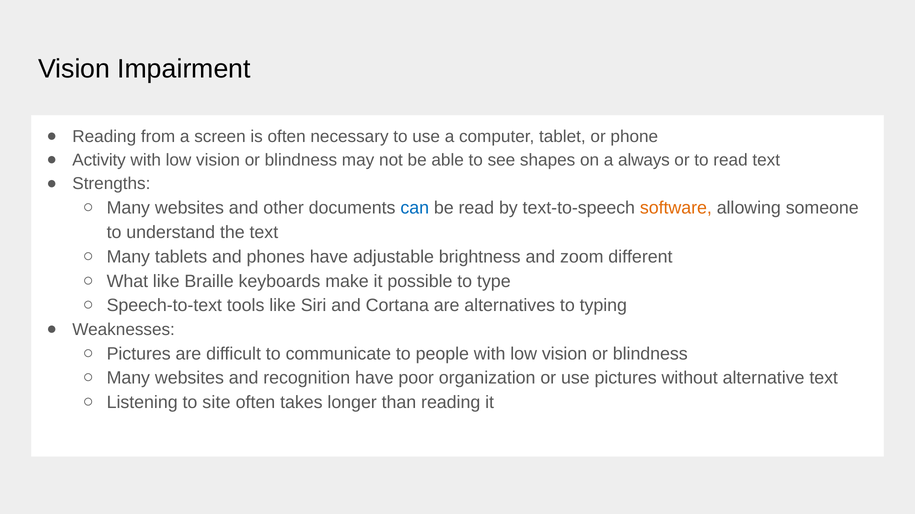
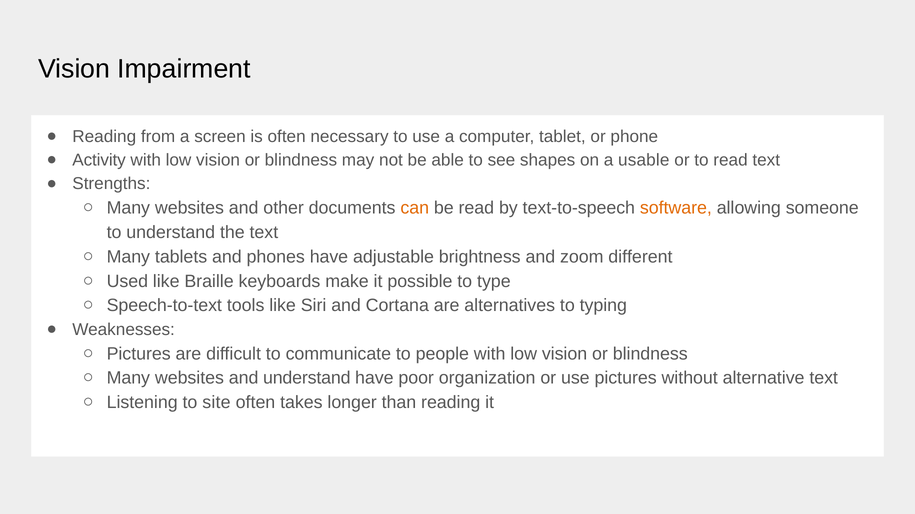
always: always -> usable (644, 160)
can colour: blue -> orange (415, 208)
What: What -> Used (127, 282)
and recognition: recognition -> understand (307, 379)
